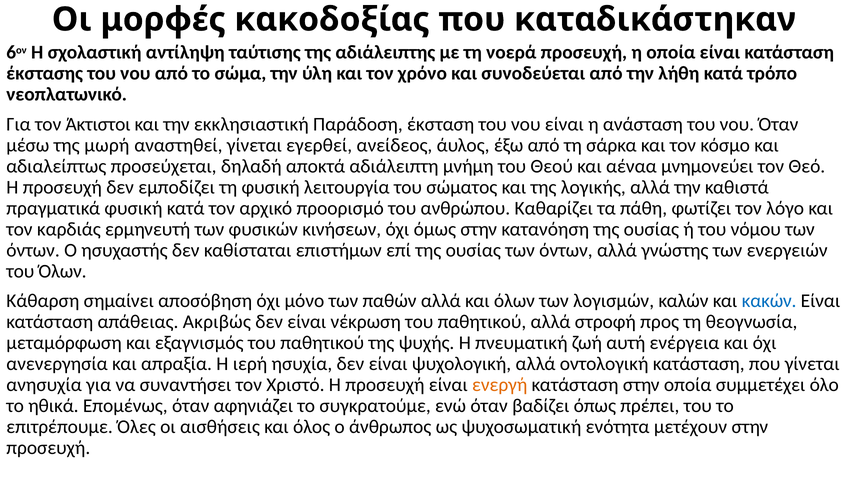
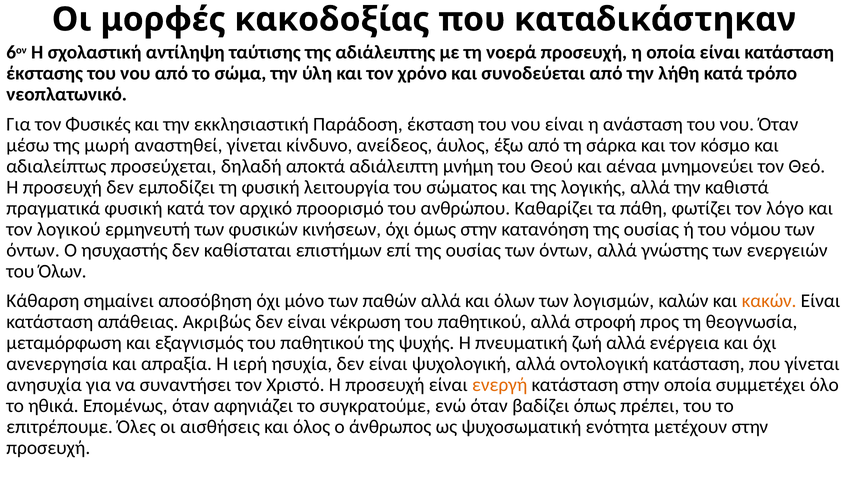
Άκτιστοι: Άκτιστοι -> Φυσικές (98, 124)
εγερθεί: εγερθεί -> κίνδυνο (319, 145)
καρδιάς: καρδιάς -> λογικού (69, 229)
κακών colour: blue -> orange (769, 301)
ζωή αυτή: αυτή -> αλλά (626, 343)
